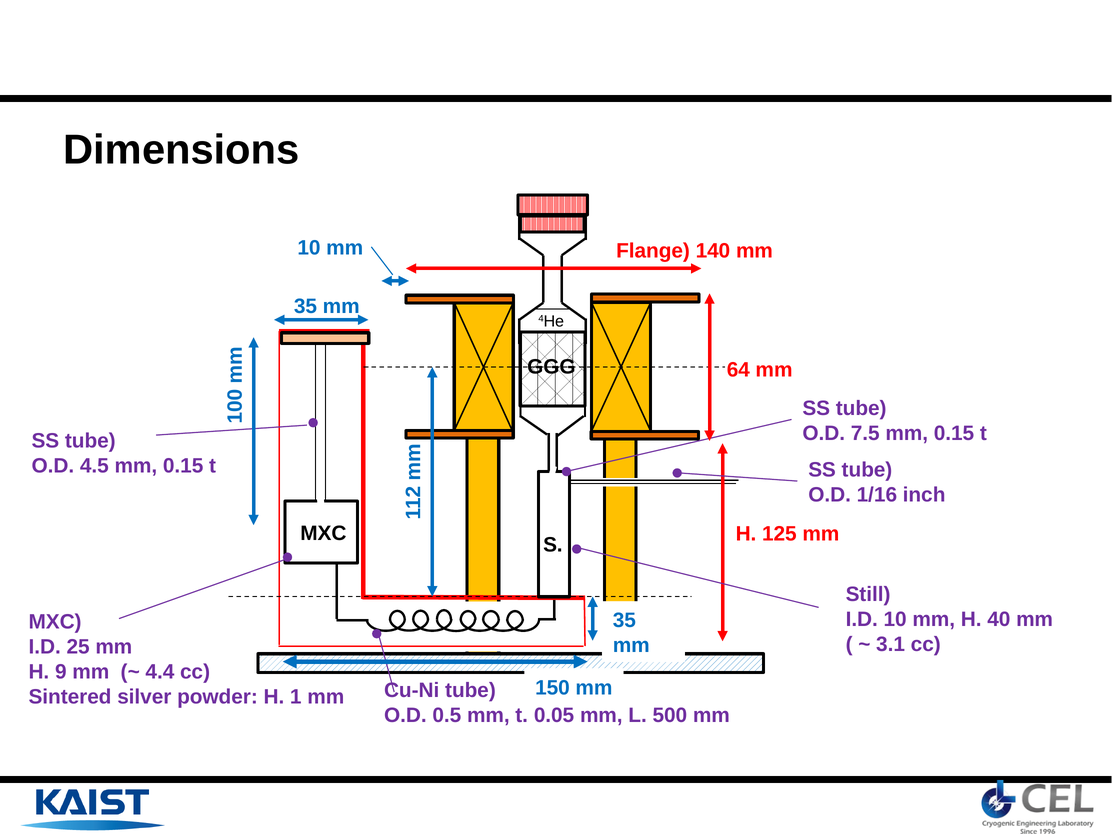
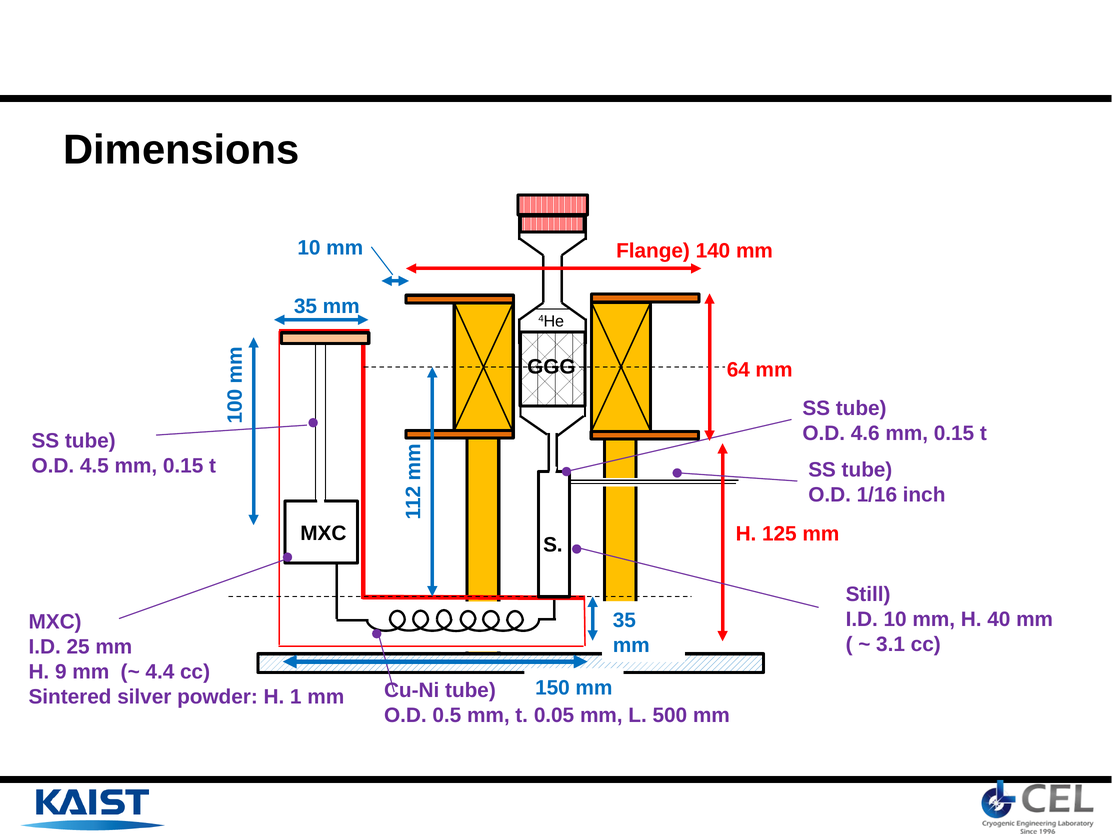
7.5: 7.5 -> 4.6 (865, 433)
